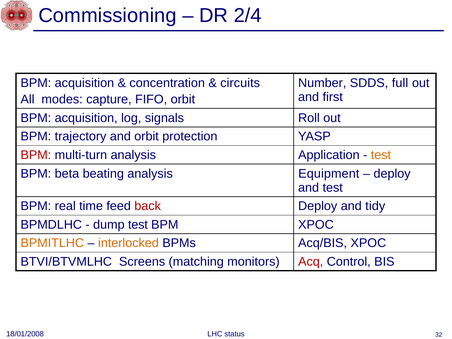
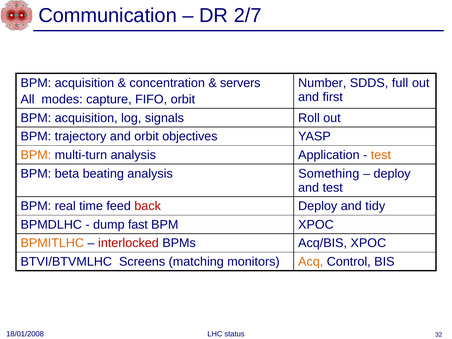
Commissioning: Commissioning -> Communication (108, 16)
2/4: 2/4 -> 2/7 (248, 16)
circuits: circuits -> servers (240, 83)
protection: protection -> objectives (190, 136)
BPM colour: red -> orange (36, 155)
Equipment: Equipment -> Something (329, 174)
dump test: test -> fast (138, 225)
interlocked colour: orange -> red (128, 243)
Acq colour: red -> orange (311, 262)
